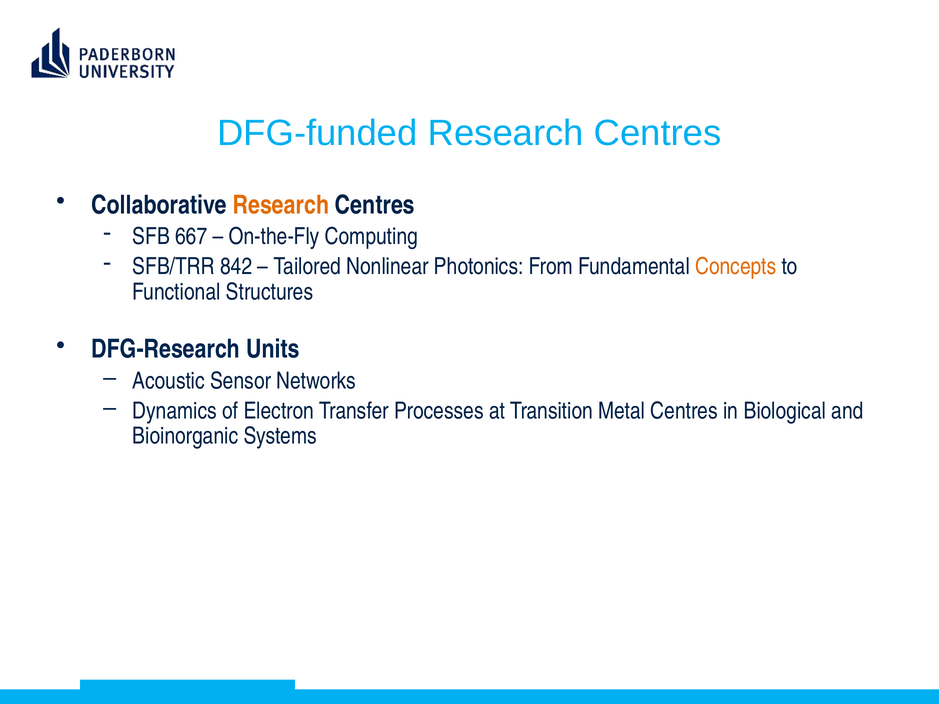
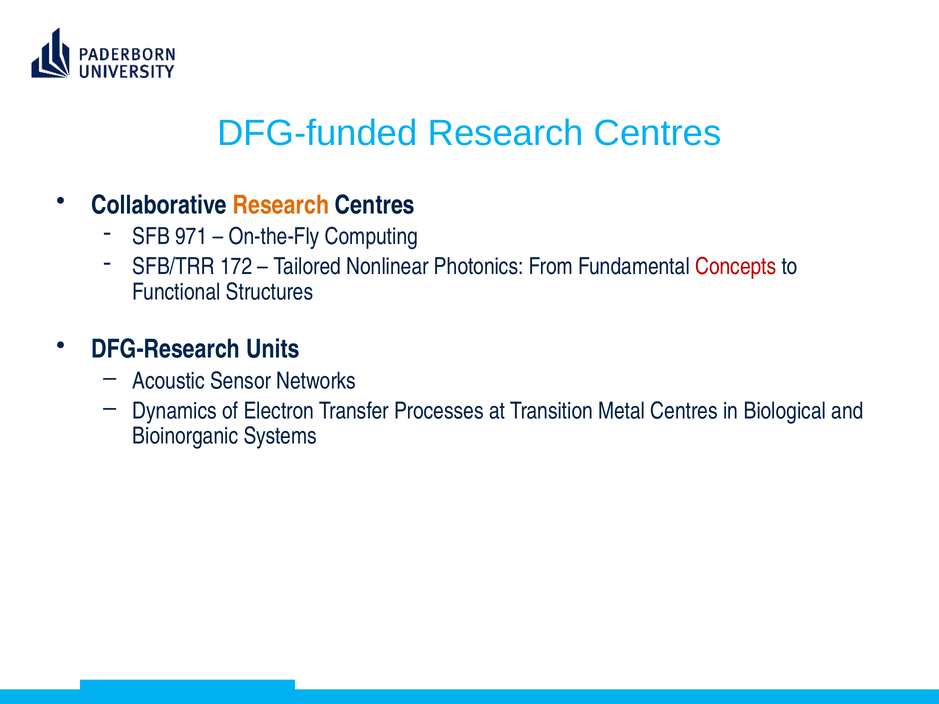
667: 667 -> 971 (191, 237)
842: 842 -> 172 (236, 267)
Concepts colour: orange -> red (736, 267)
